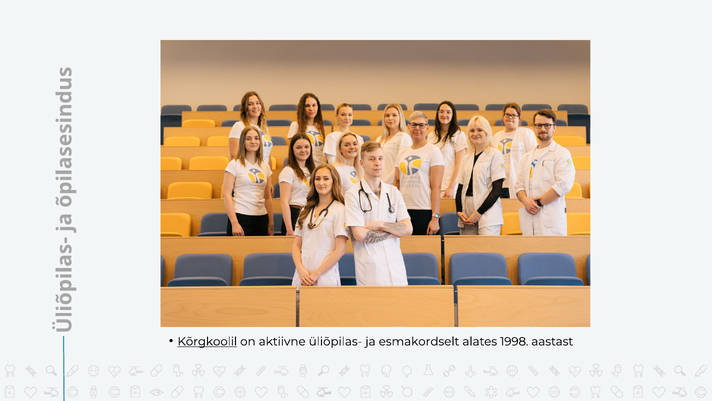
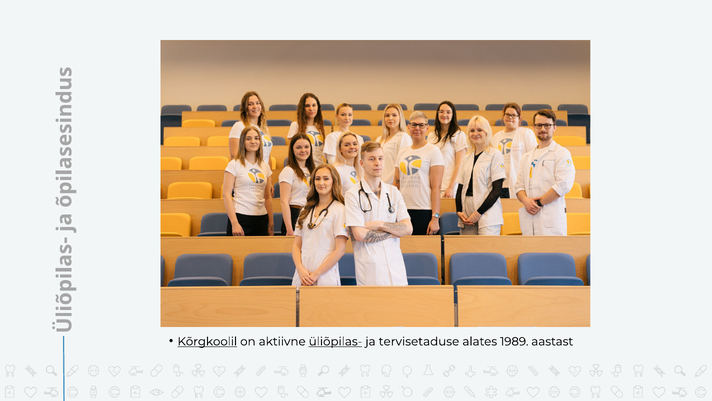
üliõpilas- underline: none -> present (335, 341)
esmakordselt: esmakordselt -> tervisetaduse (419, 341)
1998: 1998 -> 1989 (514, 341)
